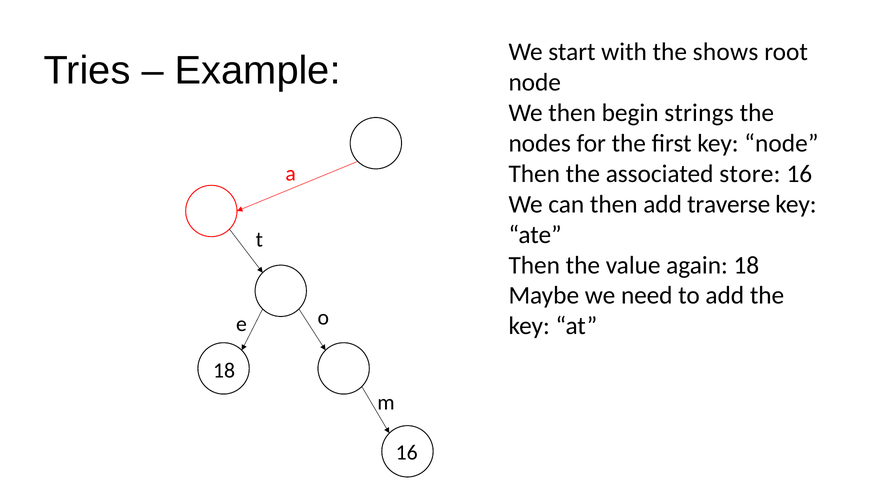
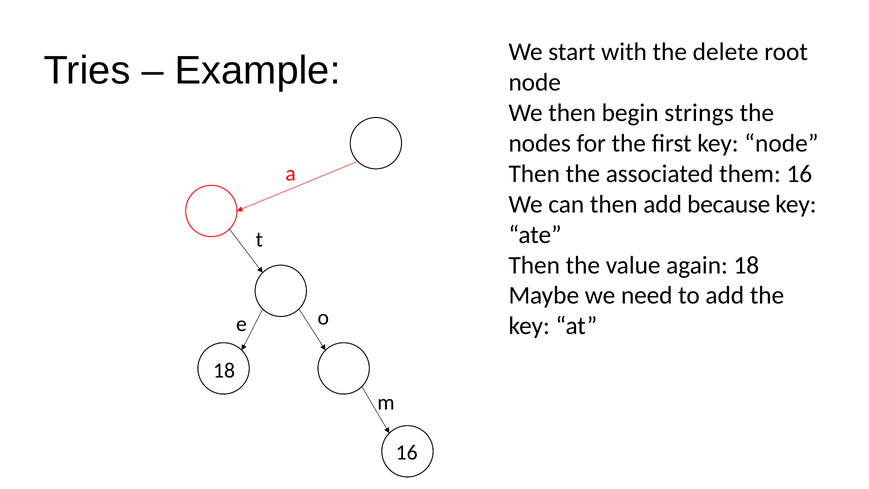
shows: shows -> delete (726, 52)
store: store -> them (750, 174)
traverse: traverse -> because (729, 204)
